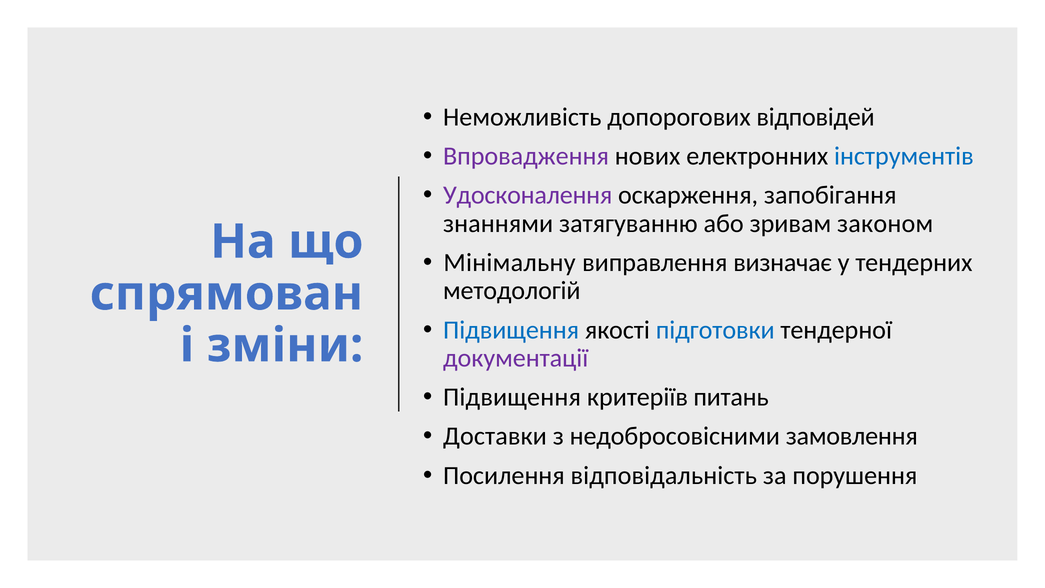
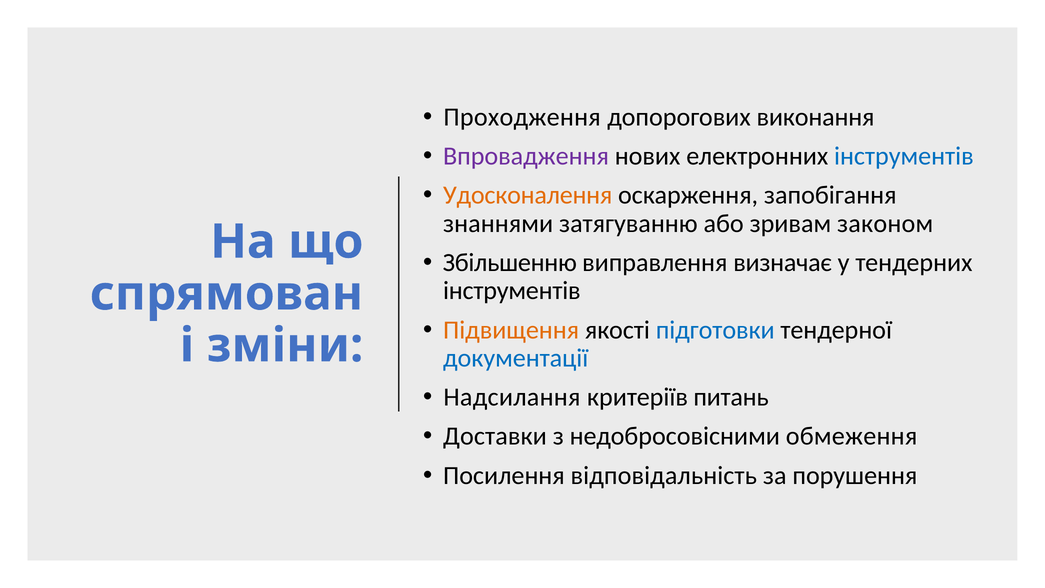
Неможливість: Неможливість -> Проходження (522, 117)
відповідей: відповідей -> виконання (816, 117)
Удосконалення colour: purple -> orange (528, 195)
Мінімальну: Мінімальну -> Збільшенню (510, 263)
методологій: методологій -> інструментів (512, 291)
Підвищення colour: blue -> orange (511, 330)
документації colour: purple -> blue (516, 358)
Підвищення: Підвищення -> Надсилання (512, 397)
замовлення: замовлення -> обмеження (852, 436)
